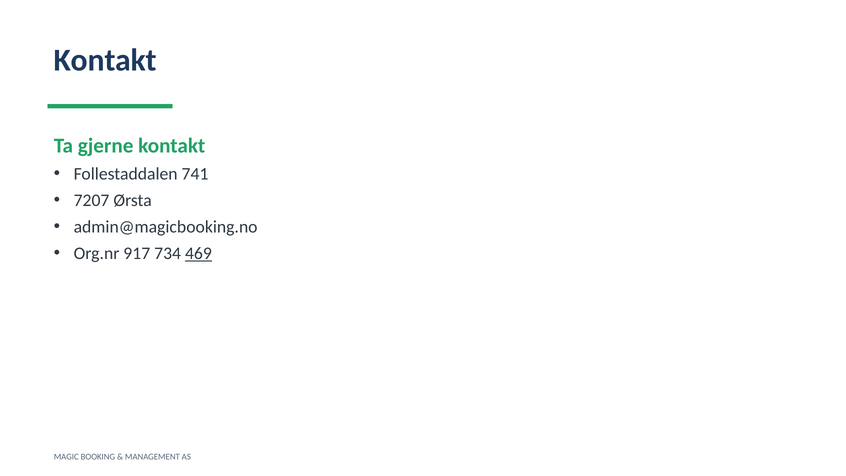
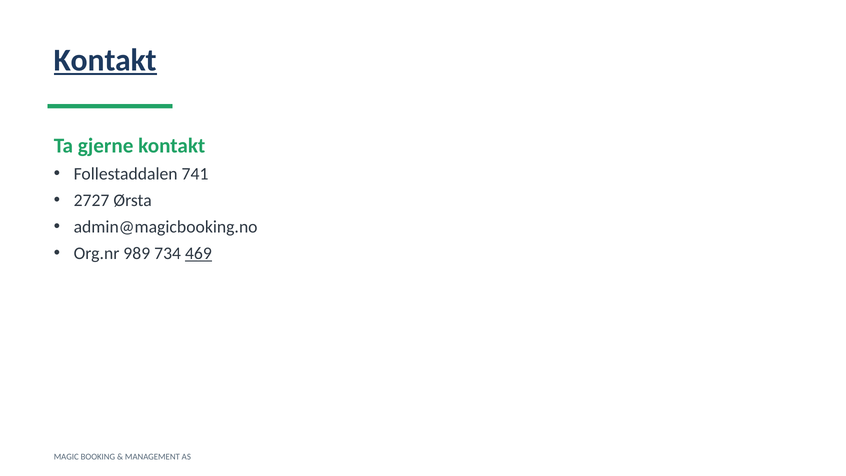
Kontakt underline: none -> present (105, 60)
7207: 7207 -> 2727 (92, 200)
917: 917 -> 989 (137, 253)
